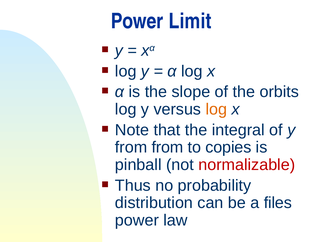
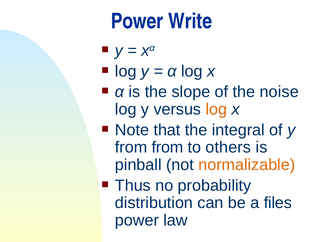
Limit: Limit -> Write (190, 21)
orbits: orbits -> noise (279, 92)
copies: copies -> others (228, 148)
normalizable colour: red -> orange (247, 165)
